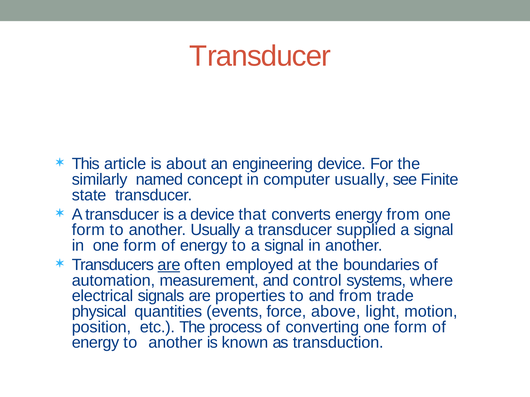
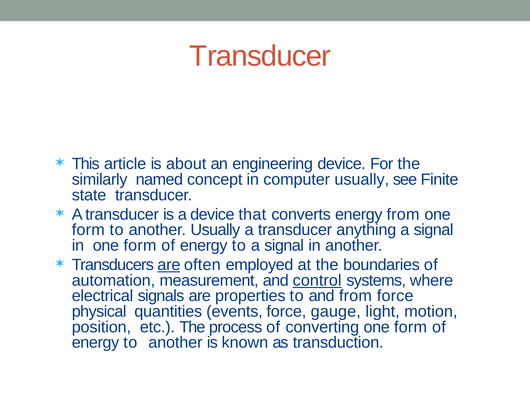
supplied: supplied -> anything (366, 230)
control underline: none -> present (317, 281)
from trade: trade -> force (395, 296)
above: above -> gauge (336, 312)
